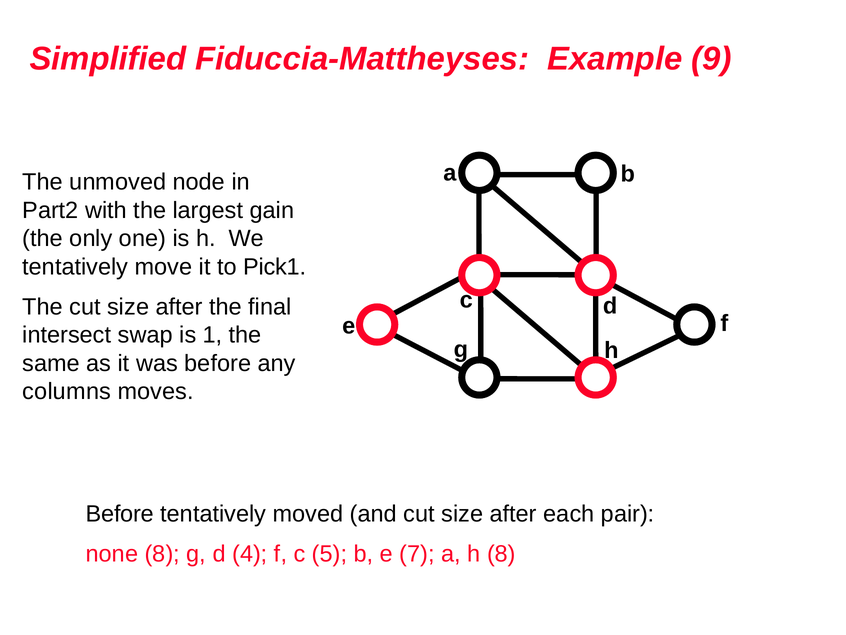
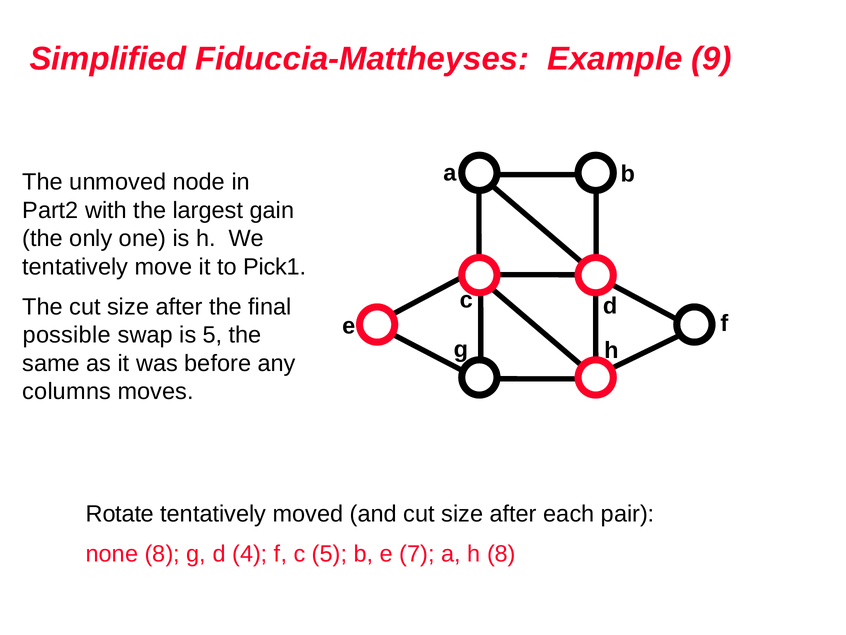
intersect: intersect -> possible (67, 335)
is 1: 1 -> 5 (212, 335)
Before: Before -> Rotate (120, 513)
